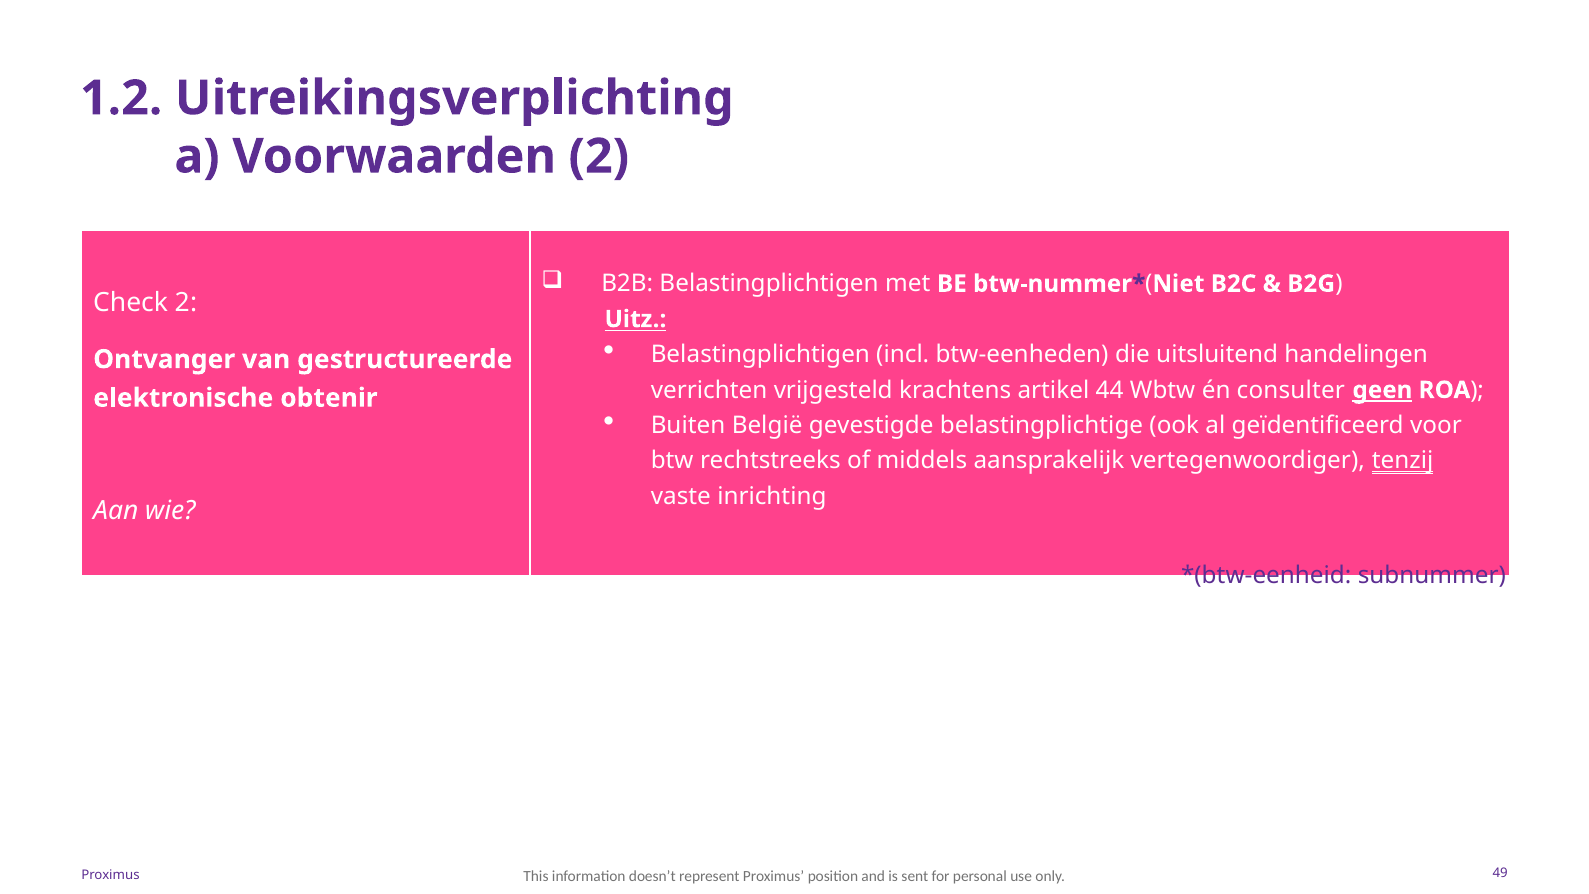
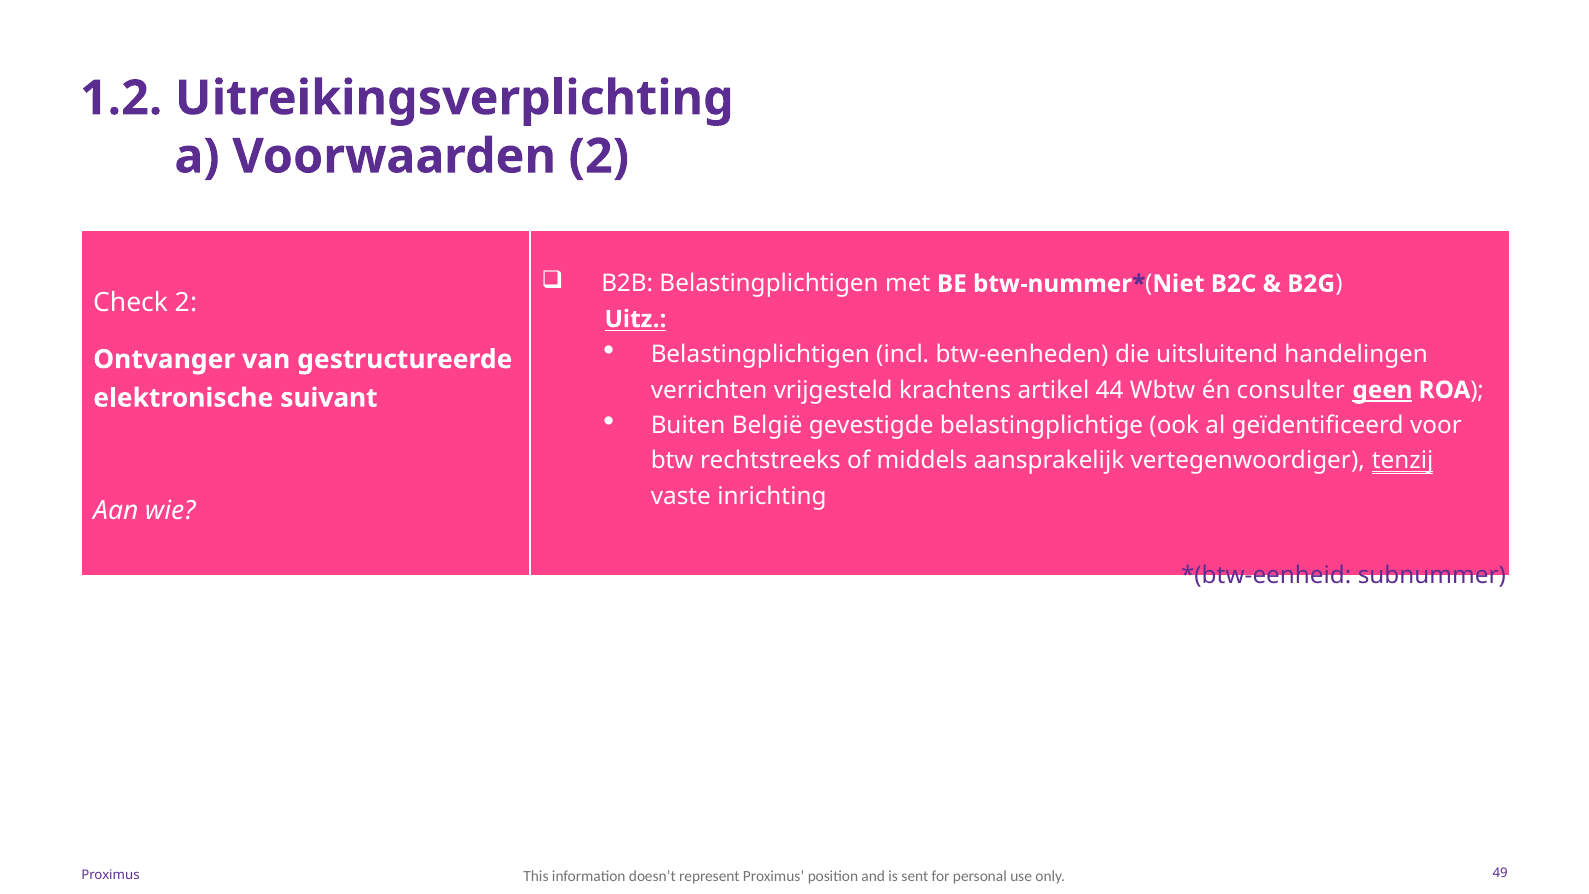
obtenir: obtenir -> suivant (329, 398)
